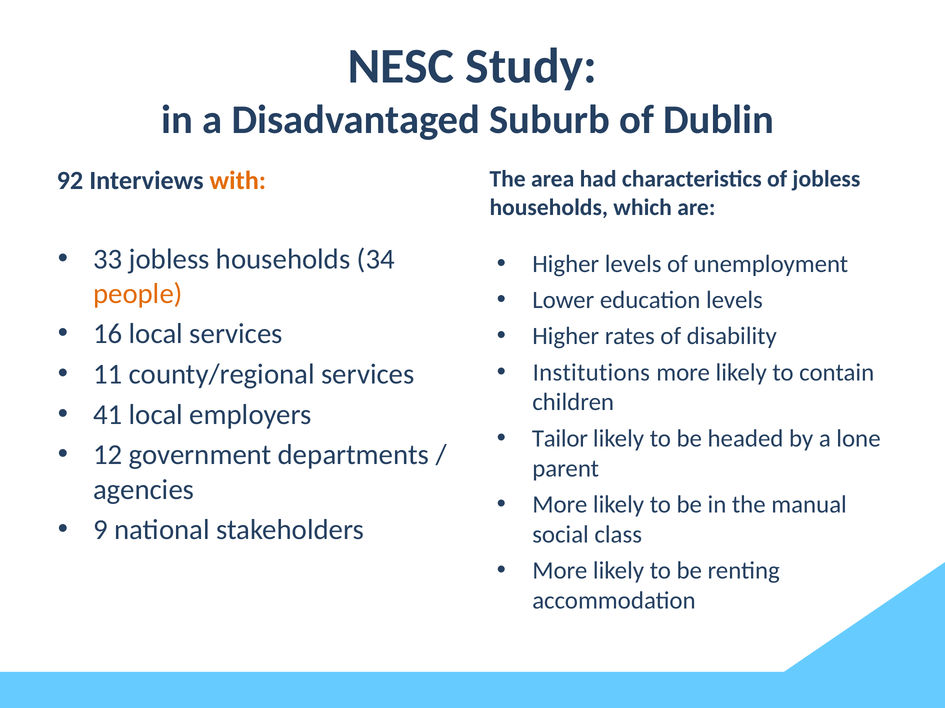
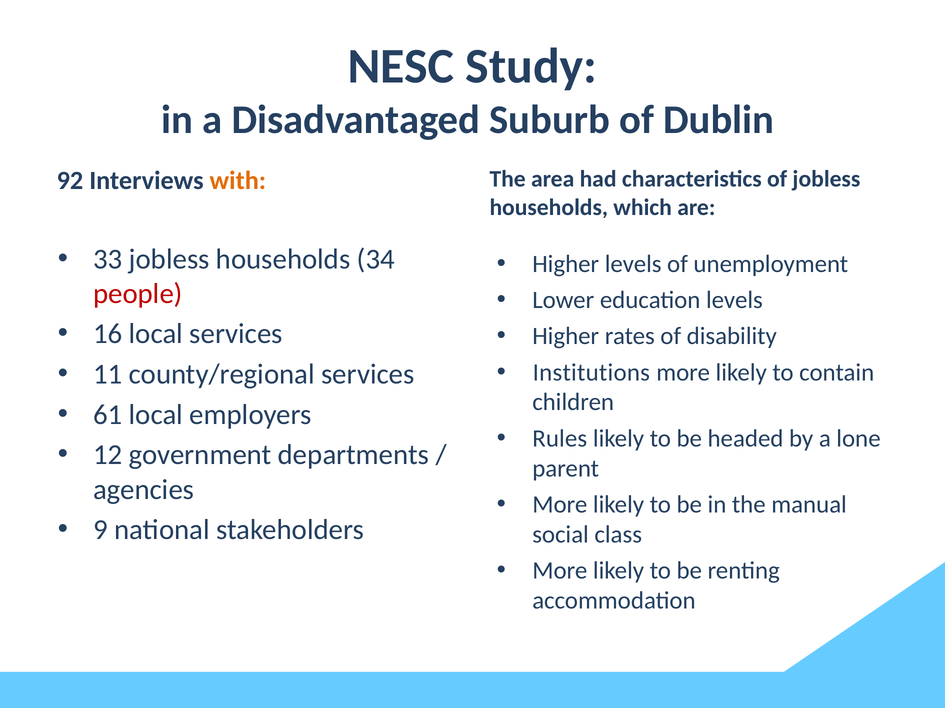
people colour: orange -> red (138, 294)
41: 41 -> 61 (108, 415)
Tailor: Tailor -> Rules (560, 439)
